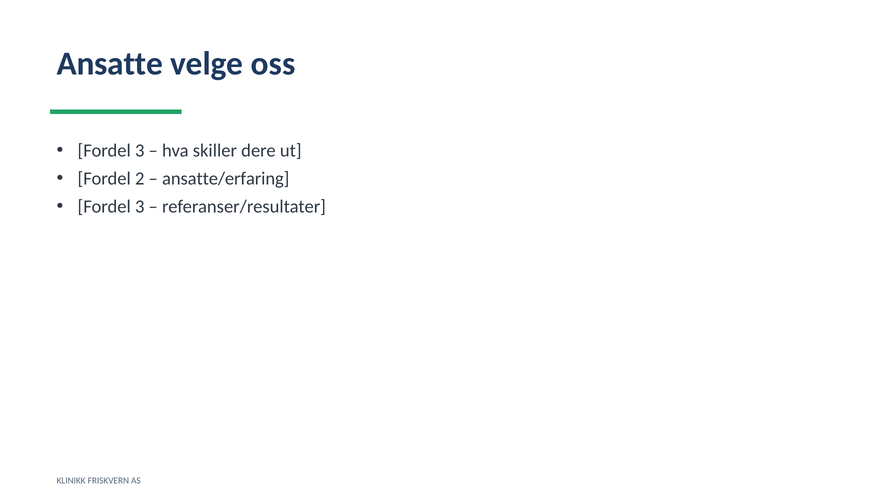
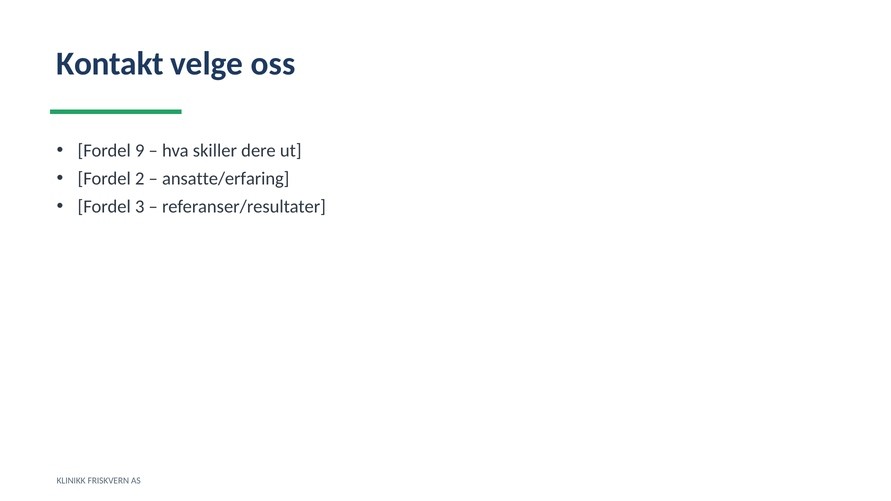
Ansatte: Ansatte -> Kontakt (110, 64)
3: 3 -> 9 (140, 151)
